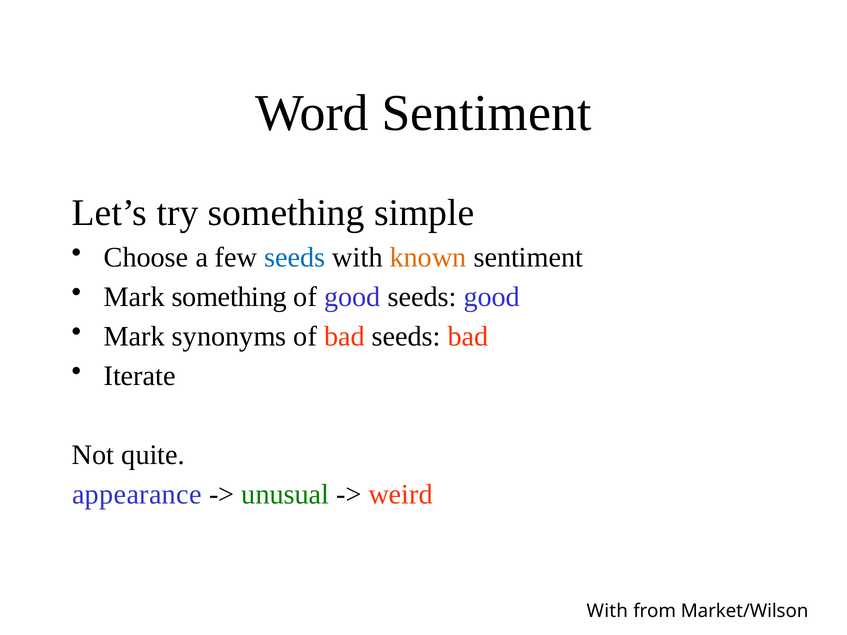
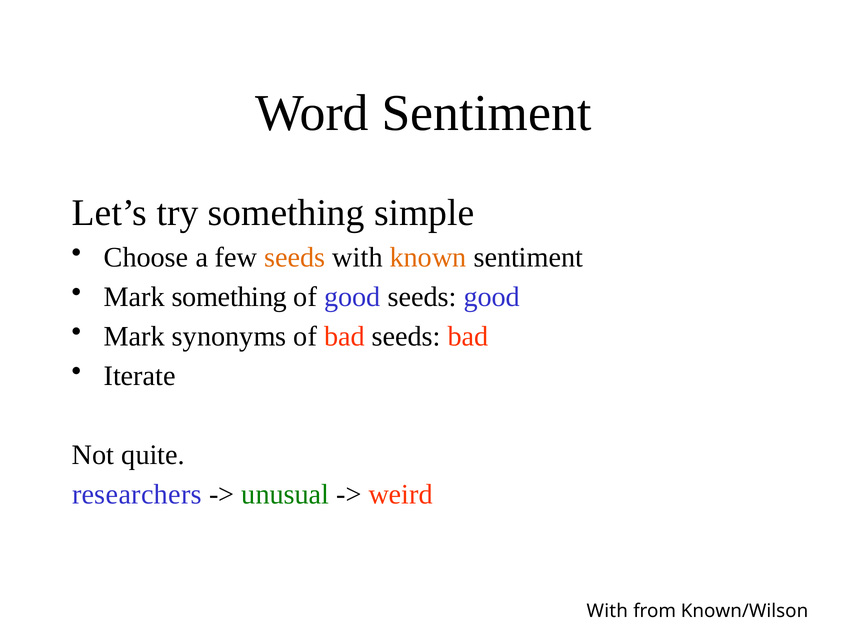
seeds colour: blue -> orange (295, 257)
appearance: appearance -> researchers (137, 495)
Market/Wilson: Market/Wilson -> Known/Wilson (745, 611)
